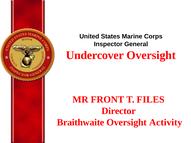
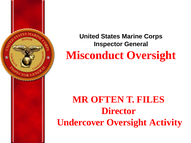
Undercover: Undercover -> Misconduct (95, 55)
FRONT: FRONT -> OFTEN (107, 100)
Braithwaite: Braithwaite -> Undercover (81, 123)
